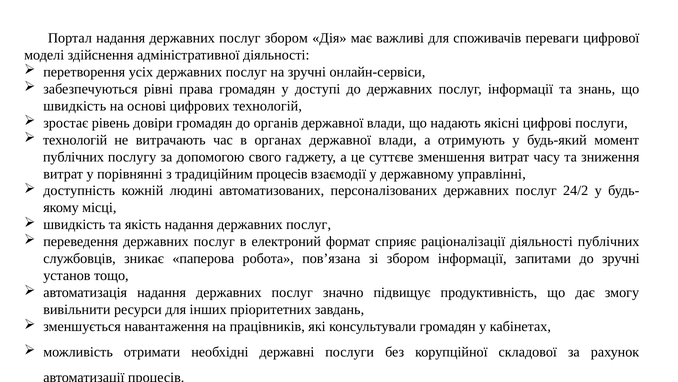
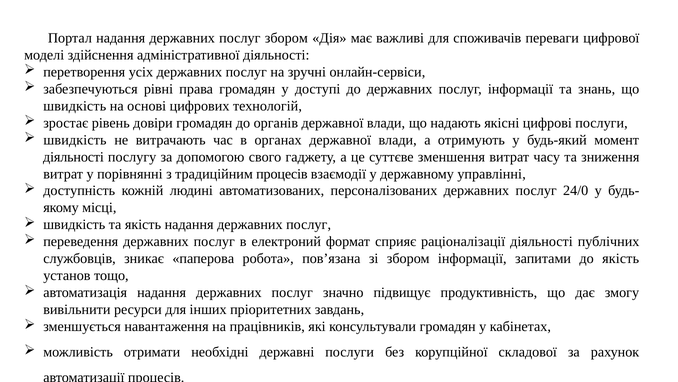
технологій: технологій -> швидкість (75, 140)
публічних: публічних -> діяльності (74, 157)
24/2: 24/2 -> 24/0 (576, 191)
до зручні: зручні -> якість (621, 258)
